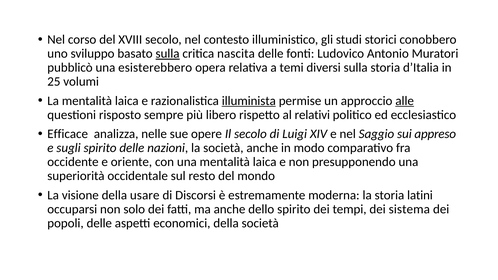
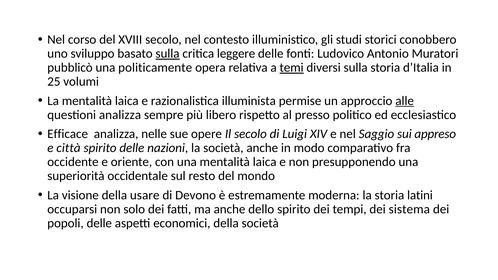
nascita: nascita -> leggere (236, 54)
esisterebbero: esisterebbero -> politicamente (155, 68)
temi underline: none -> present (292, 68)
illuminista underline: present -> none (249, 101)
questioni risposto: risposto -> analizza (120, 115)
relativi: relativi -> presso (312, 115)
sugli: sugli -> città (68, 148)
Discorsi: Discorsi -> Devono (196, 195)
